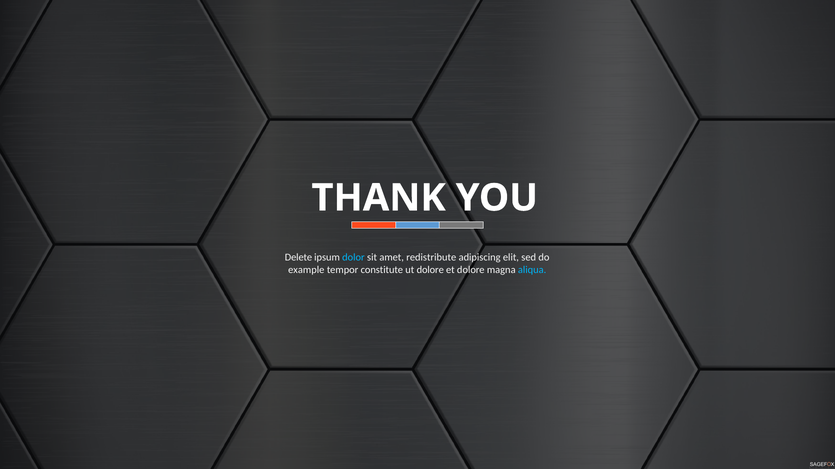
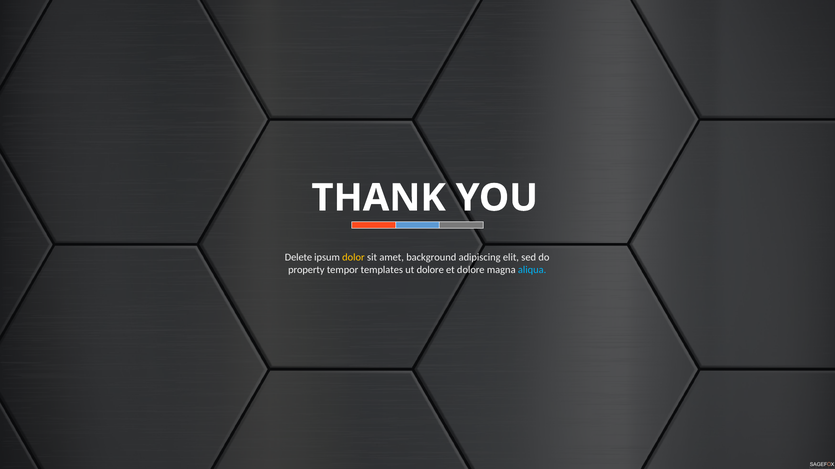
dolor colour: light blue -> yellow (353, 258)
redistribute: redistribute -> background (431, 258)
example: example -> property (306, 270)
constitute: constitute -> templates (382, 270)
